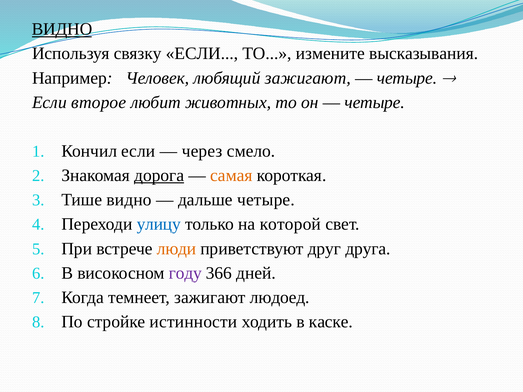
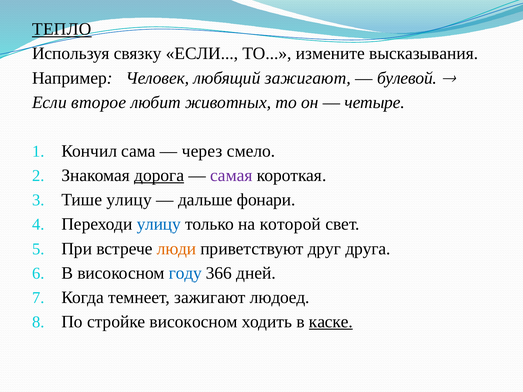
ВИДНО: ВИДНО -> ТЕПЛО (62, 29)
четыре: четыре -> булевой (407, 78)
Кончил если: если -> сама (138, 151)
самая colour: orange -> purple (231, 176)
Тише видно: видно -> улицу (129, 200)
дальше четыре: четыре -> фонари (266, 200)
году colour: purple -> blue (185, 273)
стройке истинности: истинности -> високосном (194, 322)
каске underline: none -> present (331, 322)
